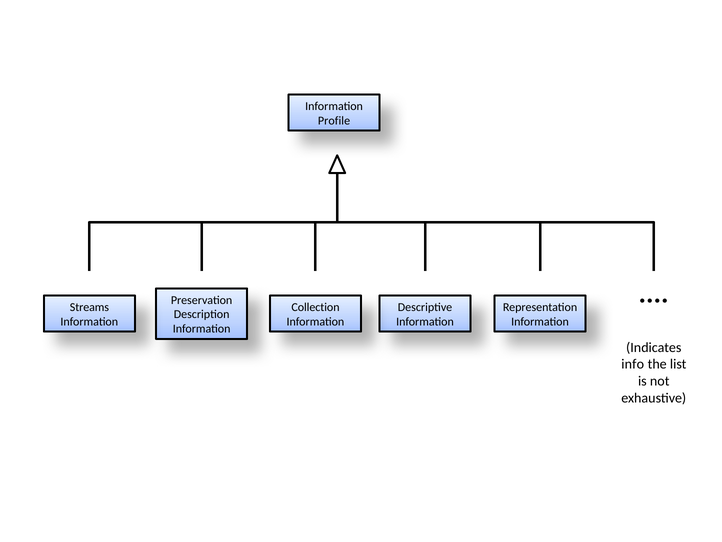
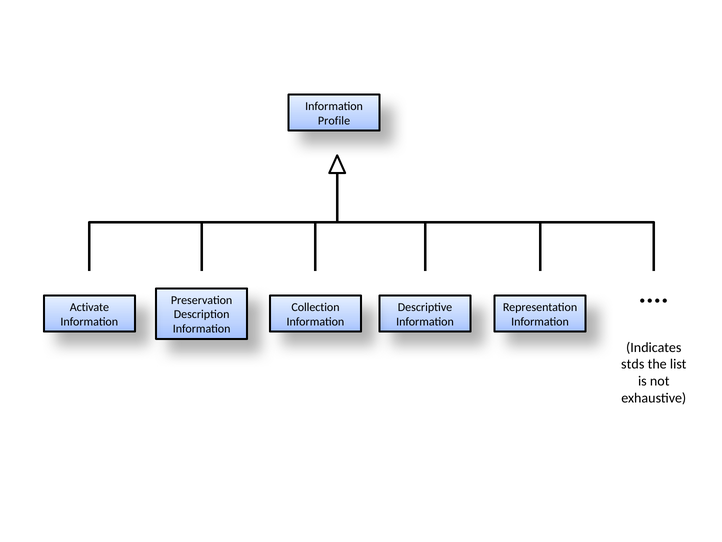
Streams: Streams -> Activate (89, 307)
info: info -> stds (633, 364)
